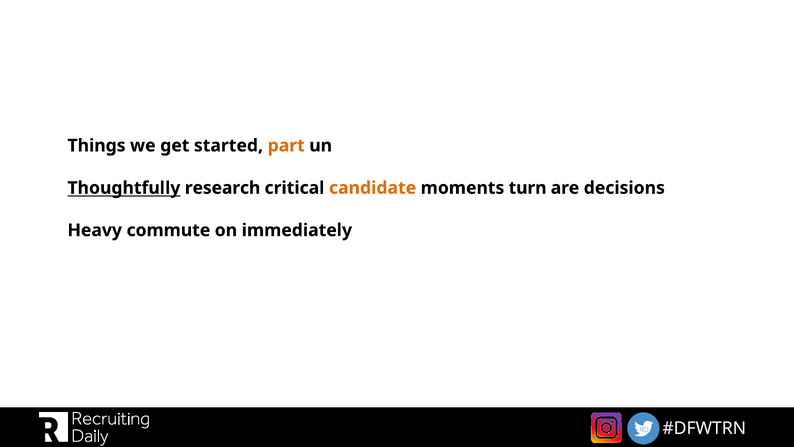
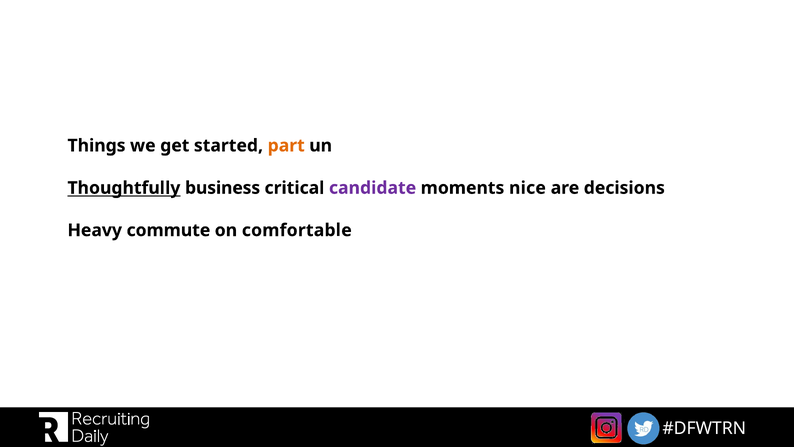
research: research -> business (223, 188)
candidate colour: orange -> purple (373, 188)
turn: turn -> nice (527, 188)
immediately: immediately -> comfortable (297, 230)
